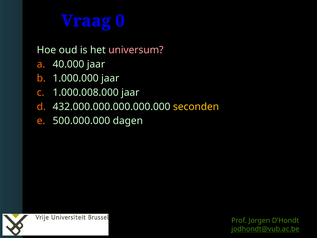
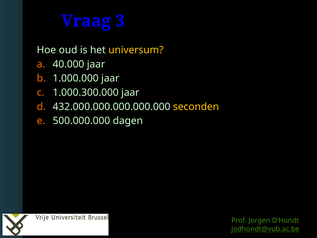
0: 0 -> 3 (120, 21)
universum colour: pink -> yellow (136, 50)
1.000.008.000: 1.000.008.000 -> 1.000.300.000 (86, 92)
